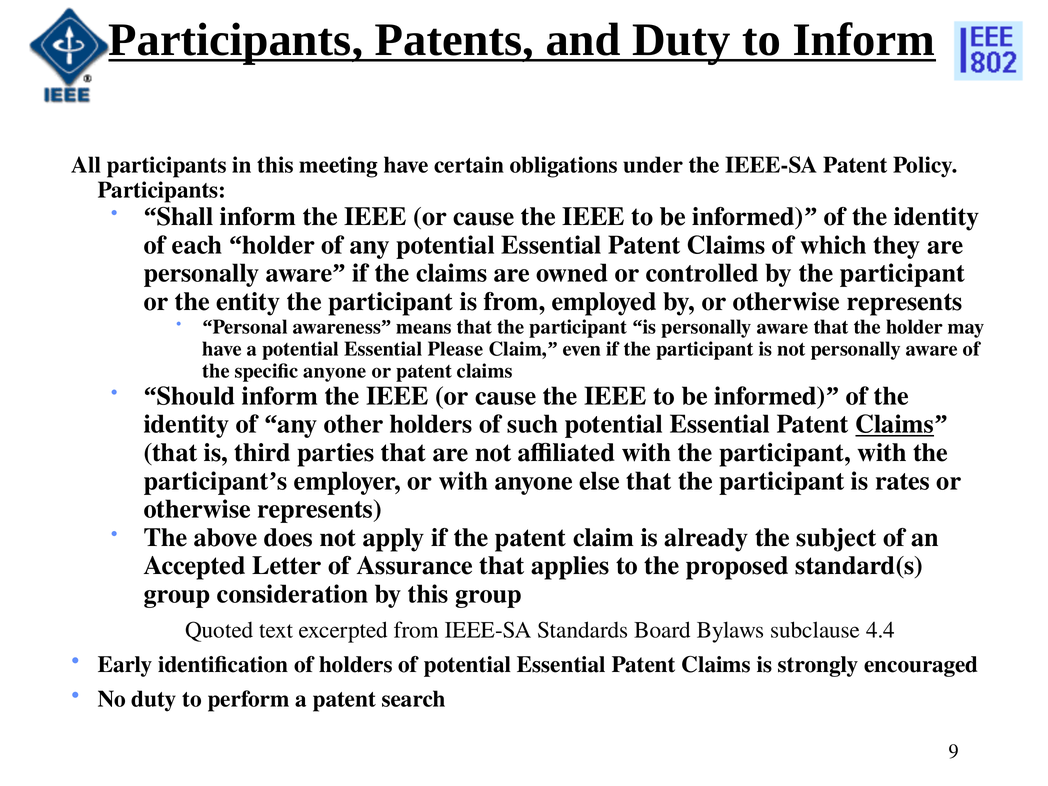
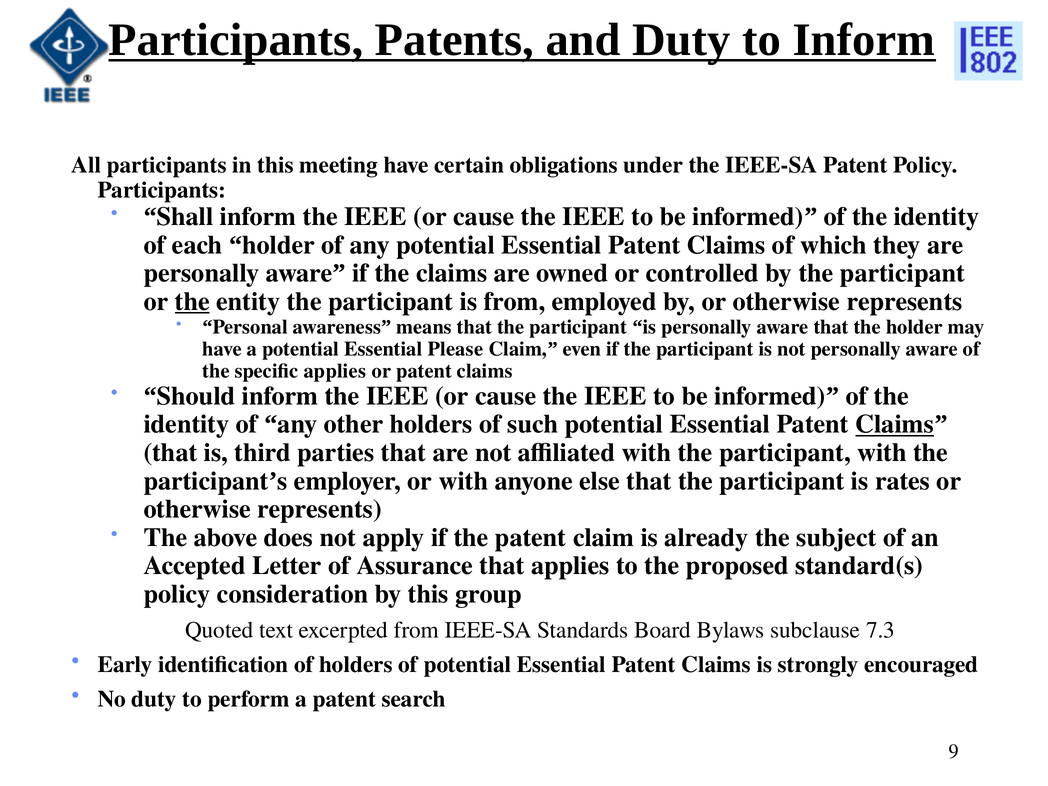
the underline: none -> present (192, 302)
specific anyone: anyone -> applies (335, 371)
group: group -> policy (177, 594)
4.4: 4.4 -> 7.3 (881, 630)
